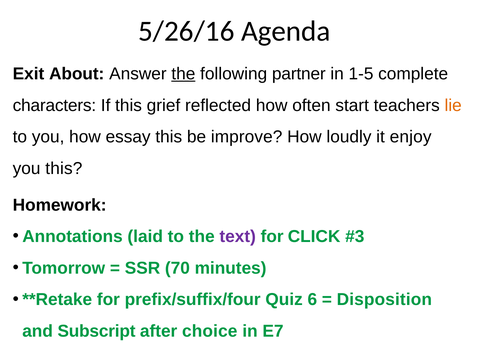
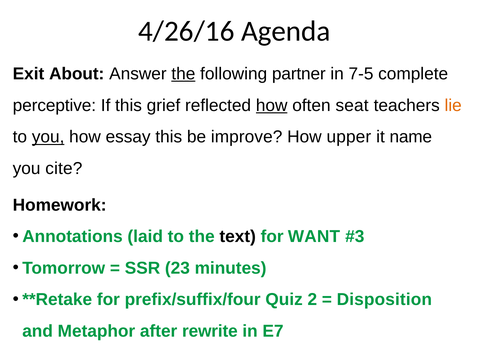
5/26/16: 5/26/16 -> 4/26/16 (186, 31)
1-5: 1-5 -> 7-5 (361, 74)
characters: characters -> perceptive (54, 105)
how underline: none -> present (272, 105)
start: start -> seat (352, 105)
you underline: none -> present (48, 137)
loudly: loudly -> upper (349, 137)
enjoy: enjoy -> name (411, 137)
you this: this -> cite (64, 168)
text colour: purple -> black (238, 236)
CLICK: CLICK -> WANT (314, 236)
70: 70 -> 23 (177, 268)
6: 6 -> 2 (312, 299)
Subscript: Subscript -> Metaphor (96, 331)
choice: choice -> rewrite (210, 331)
